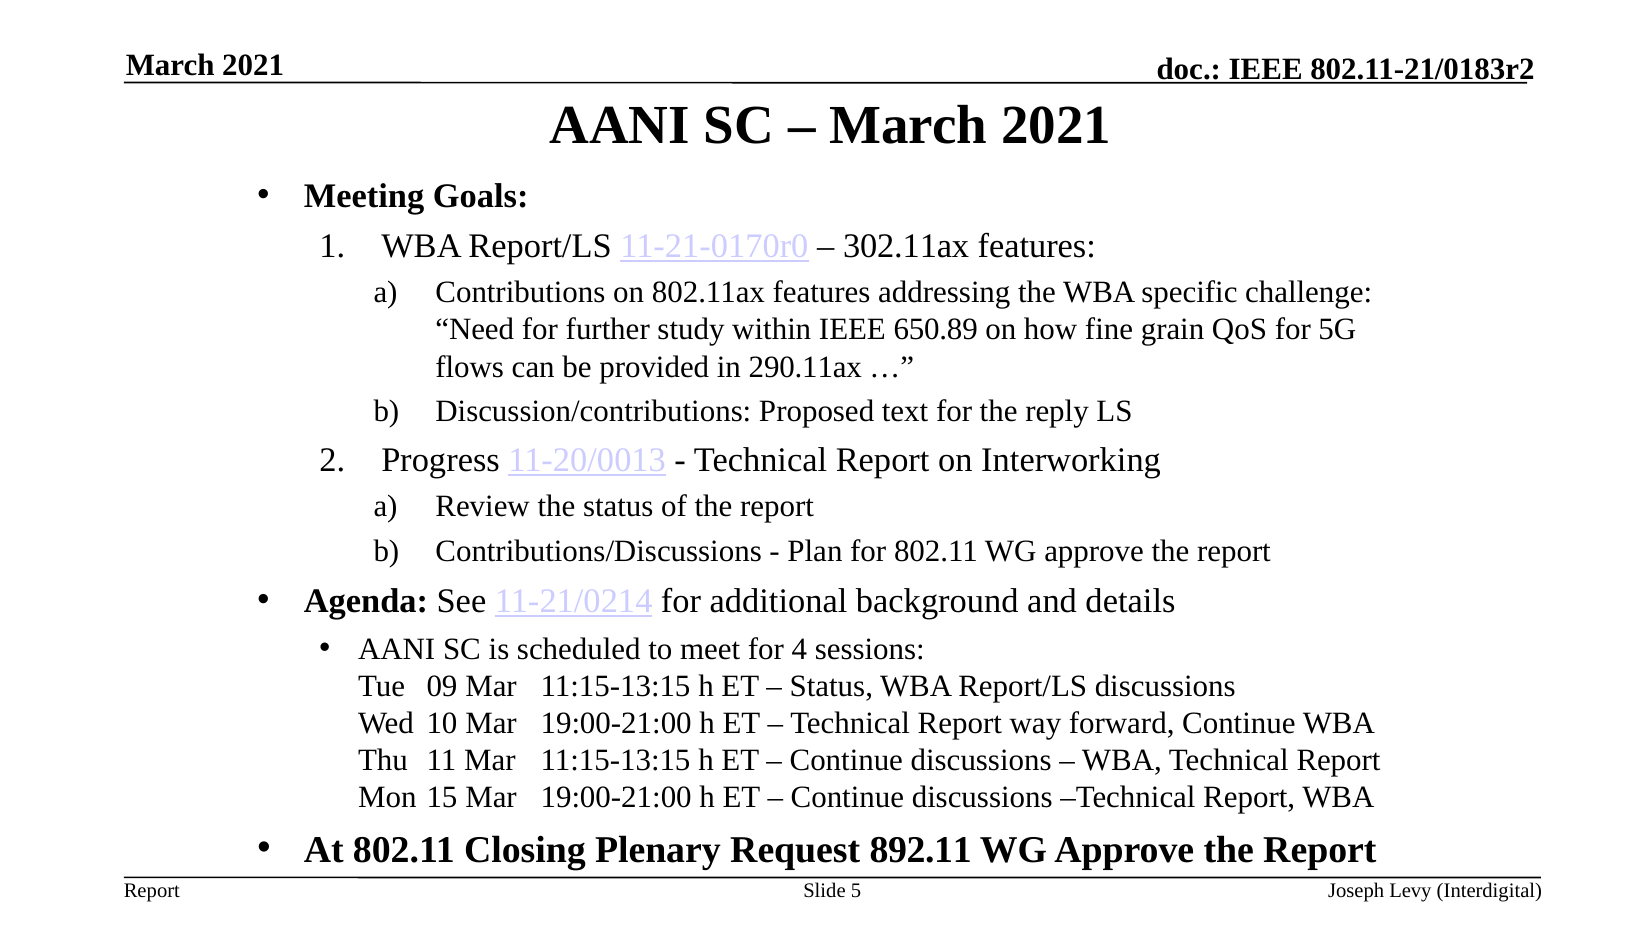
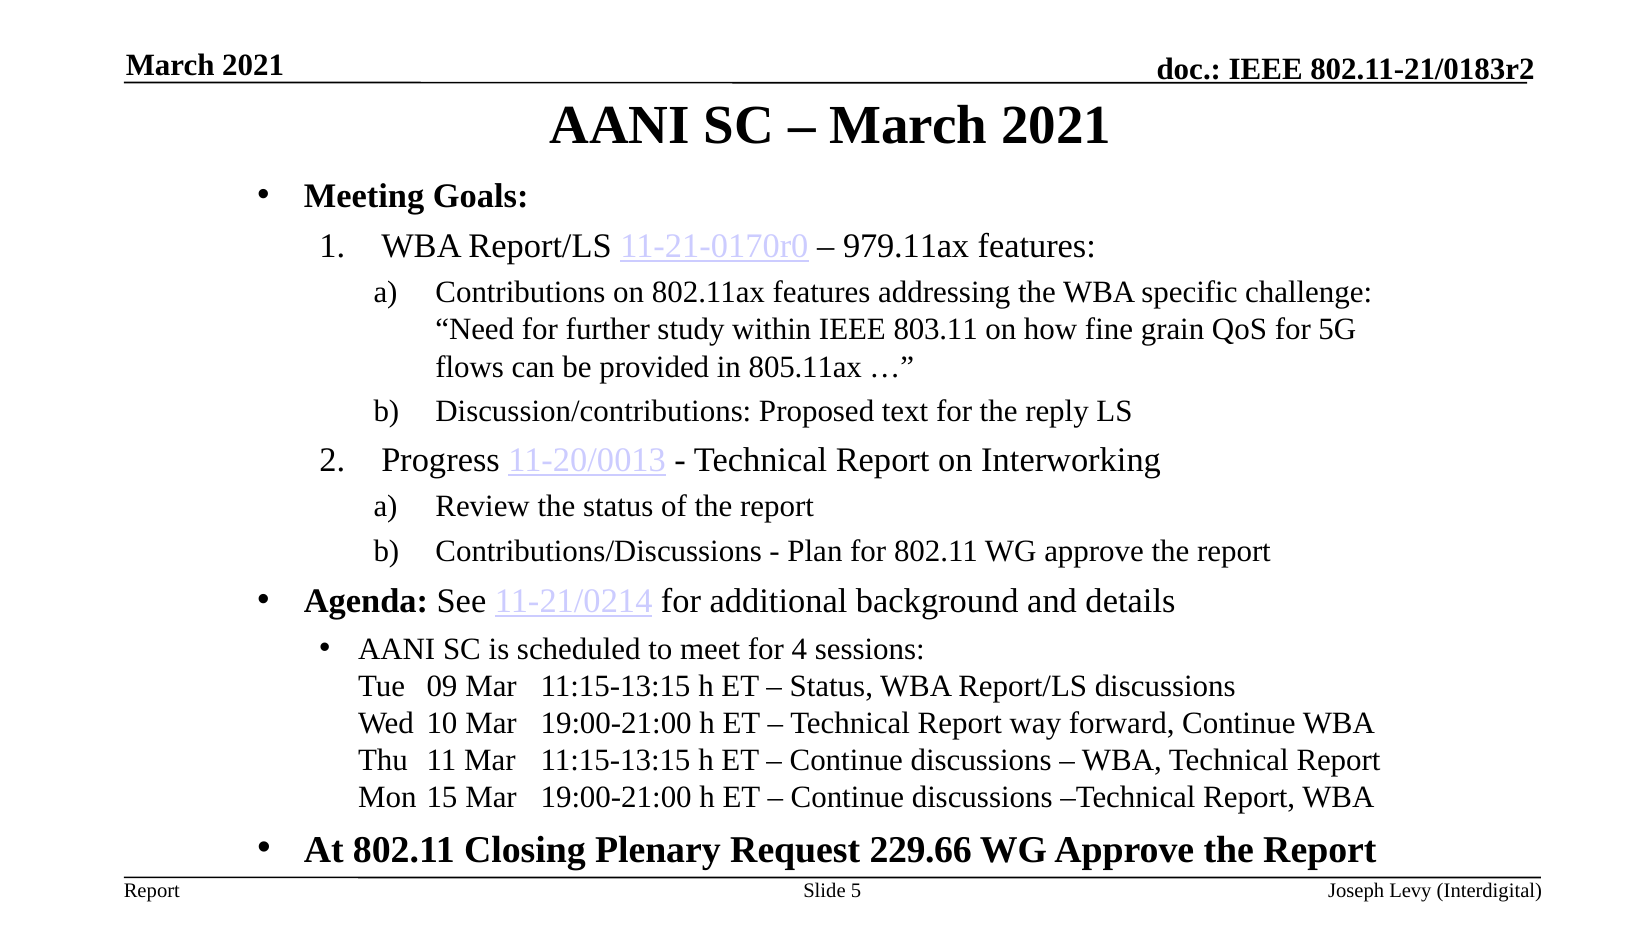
302.11ax: 302.11ax -> 979.11ax (906, 246)
650.89: 650.89 -> 803.11 (936, 330)
290.11ax: 290.11ax -> 805.11ax (805, 367)
892.11: 892.11 -> 229.66 (921, 849)
